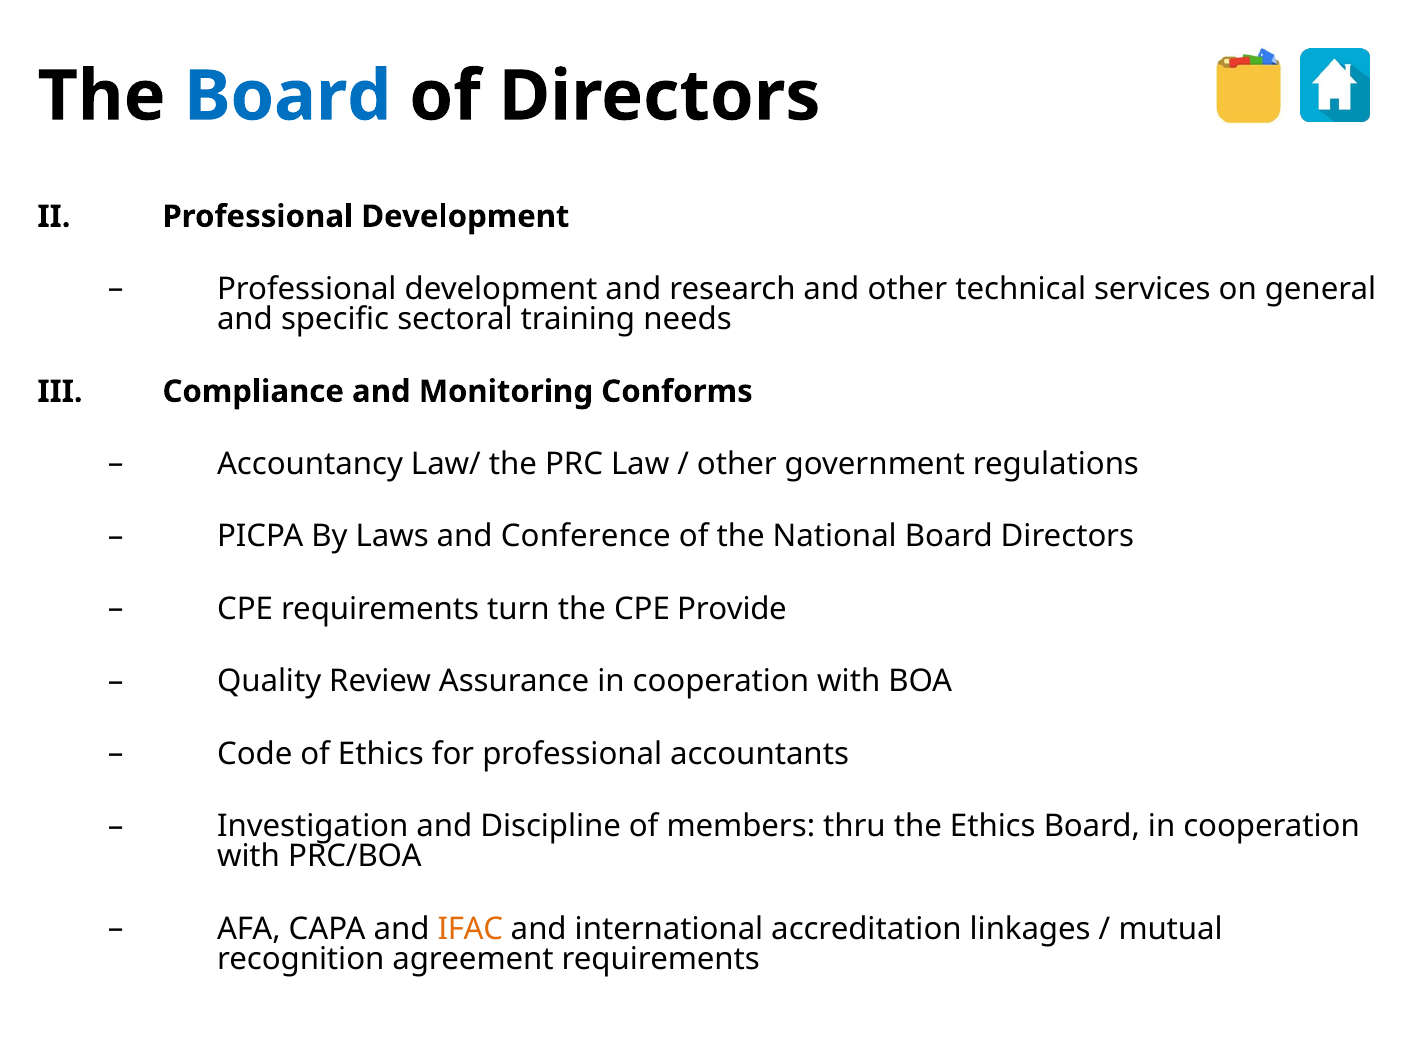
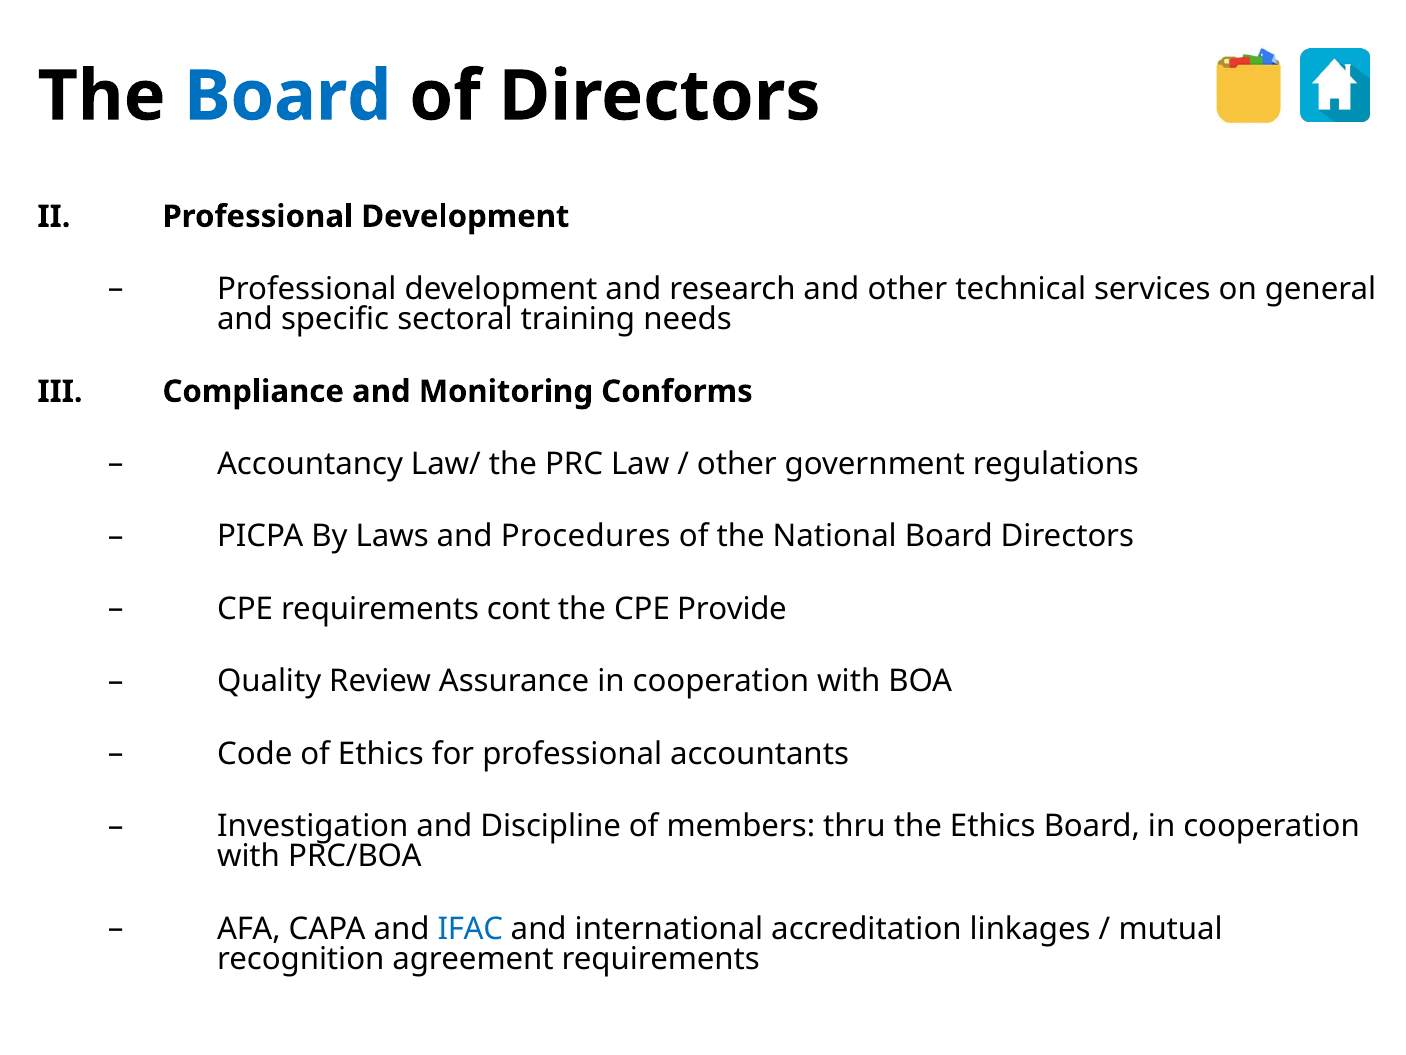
Conference: Conference -> Procedures (586, 536)
turn: turn -> cont (519, 609)
IFAC colour: orange -> blue (470, 929)
